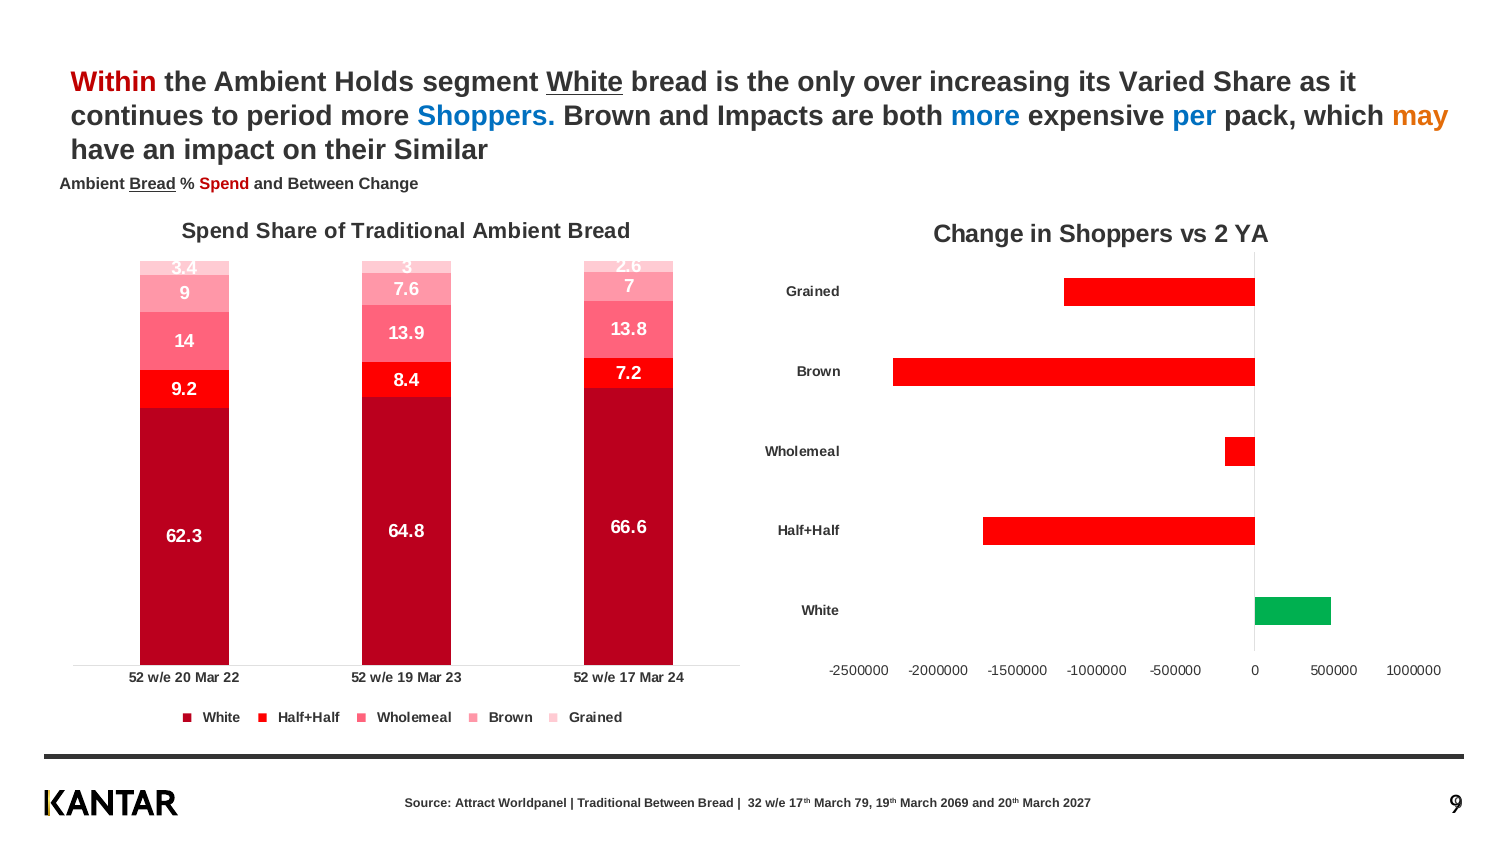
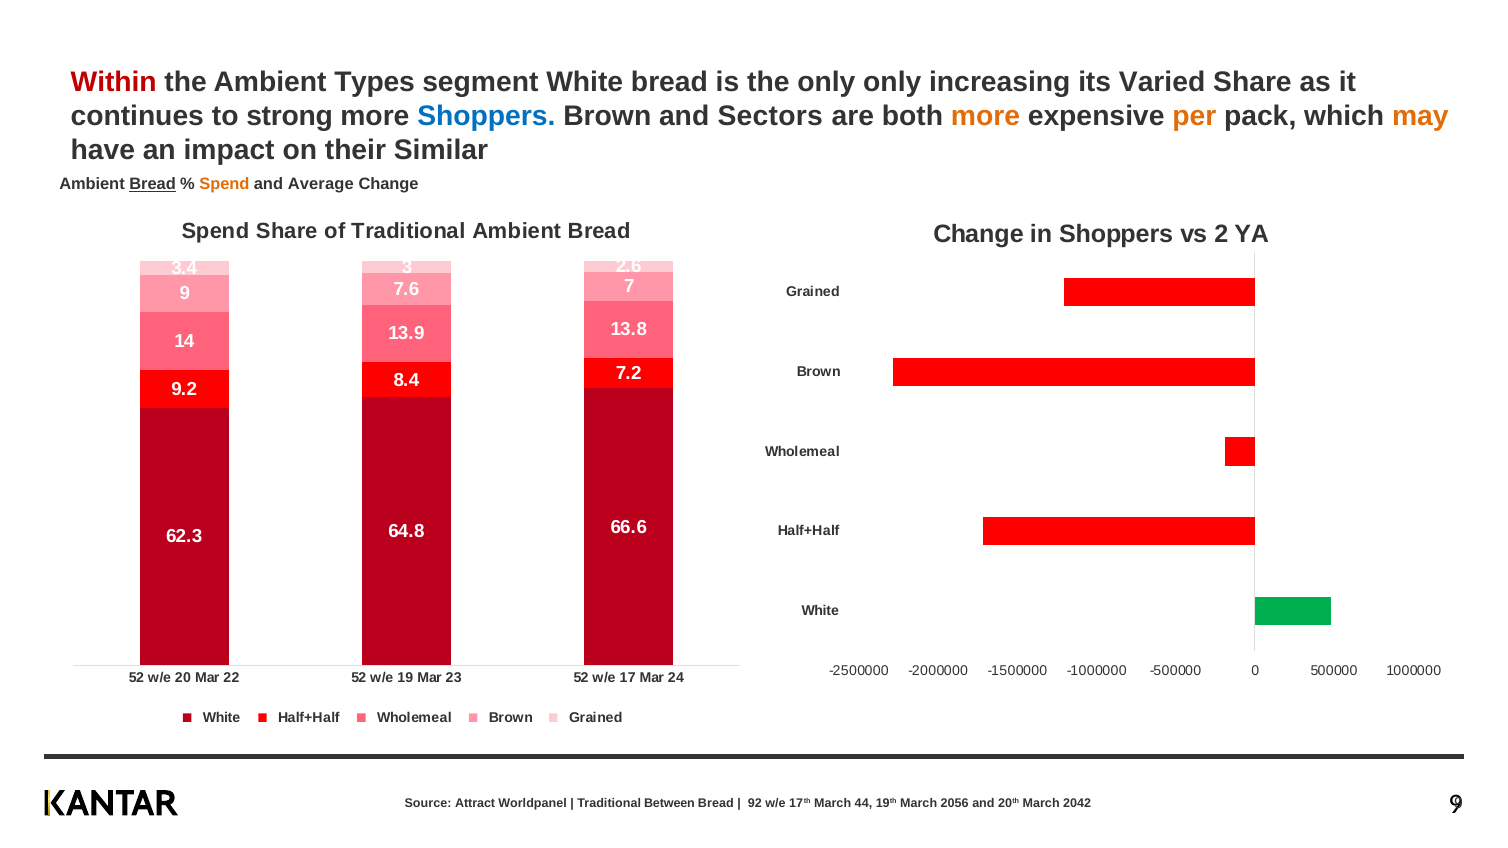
Holds: Holds -> Types (375, 82)
White underline: present -> none (585, 82)
only over: over -> only (892, 82)
period: period -> strong (290, 116)
Impacts: Impacts -> Sectors (770, 116)
more colour: blue -> orange (985, 116)
per colour: blue -> orange (1194, 116)
Spend colour: red -> orange (224, 185)
and Between: Between -> Average (321, 185)
32: 32 -> 92 (755, 803)
79: 79 -> 44 (864, 803)
2069: 2069 -> 2056 (955, 803)
2027: 2027 -> 2042 (1077, 803)
